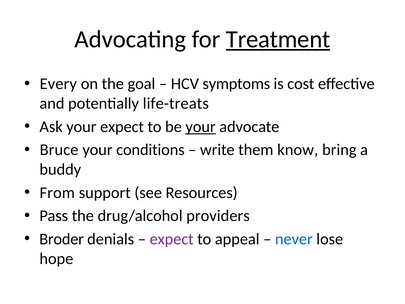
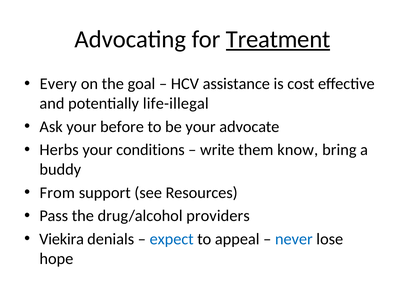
symptoms: symptoms -> assistance (236, 84)
life-treats: life-treats -> life-illegal (176, 103)
your expect: expect -> before (122, 127)
your underline: present -> none (201, 127)
Bruce: Bruce -> Herbs (59, 150)
Broder: Broder -> Viekira (62, 239)
expect colour: purple -> blue (172, 239)
